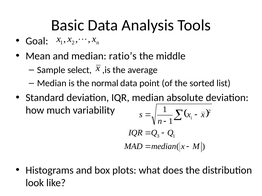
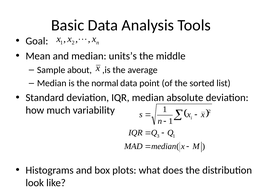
ratio’s: ratio’s -> units’s (123, 56)
select: select -> about (80, 70)
